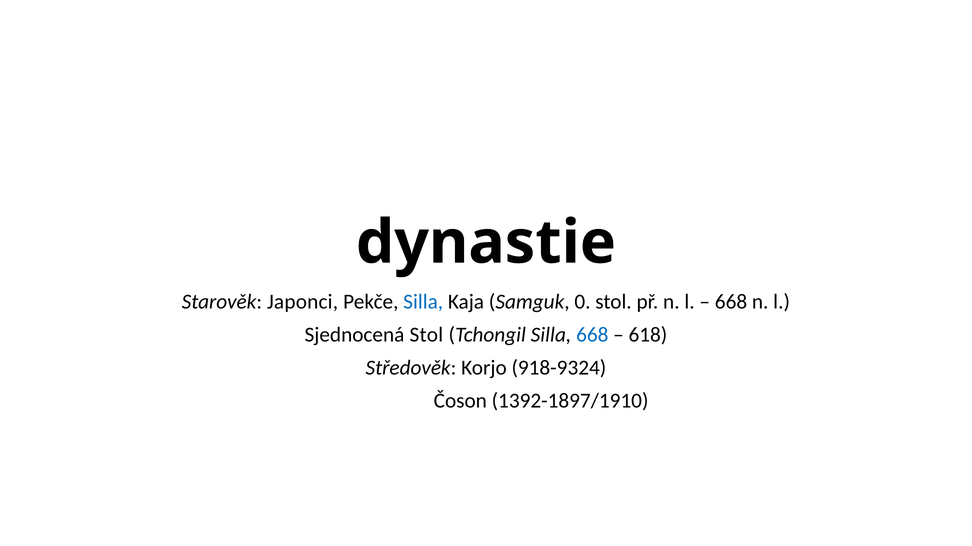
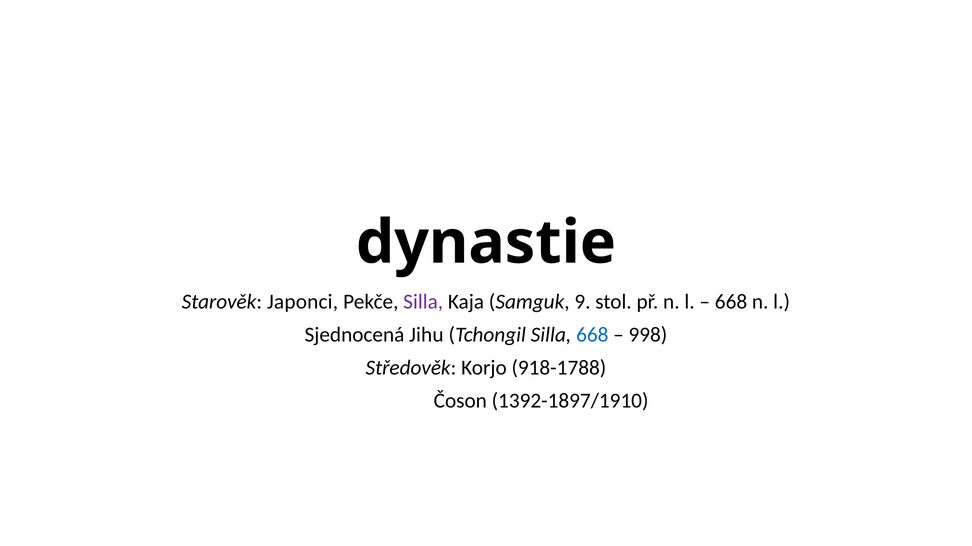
Silla colour: blue -> purple (423, 302)
0: 0 -> 9 (582, 302)
Sjednocená Stol: Stol -> Jihu (426, 335)
618: 618 -> 998 (648, 335)
918-9324: 918-9324 -> 918-1788 (559, 368)
